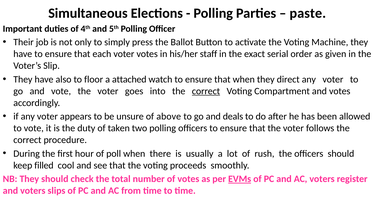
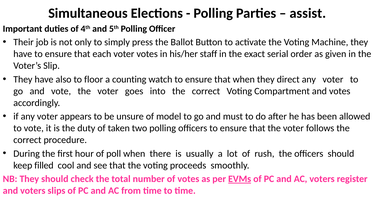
paste: paste -> assist (308, 13)
attached: attached -> counting (129, 79)
correct underline: present -> none (206, 91)
above: above -> model (169, 116)
deals: deals -> must (233, 116)
